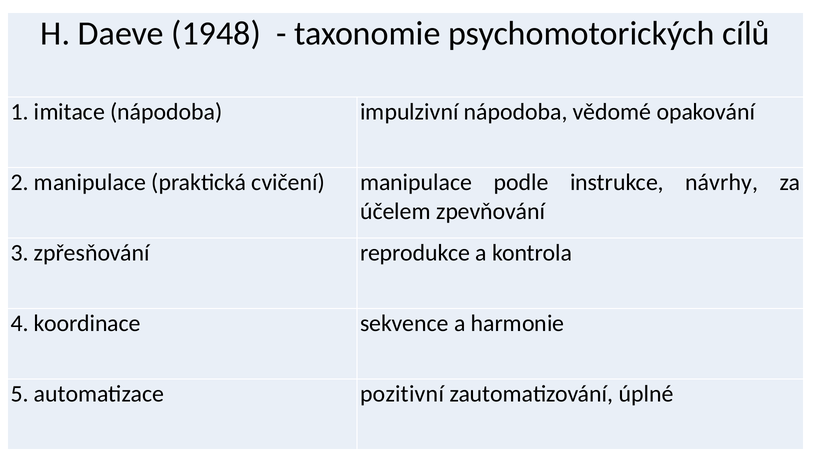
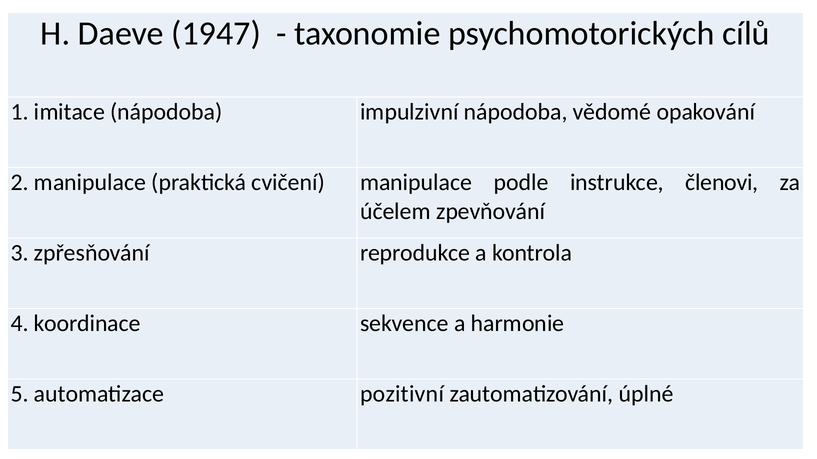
1948: 1948 -> 1947 (216, 34)
návrhy: návrhy -> členovi (722, 182)
